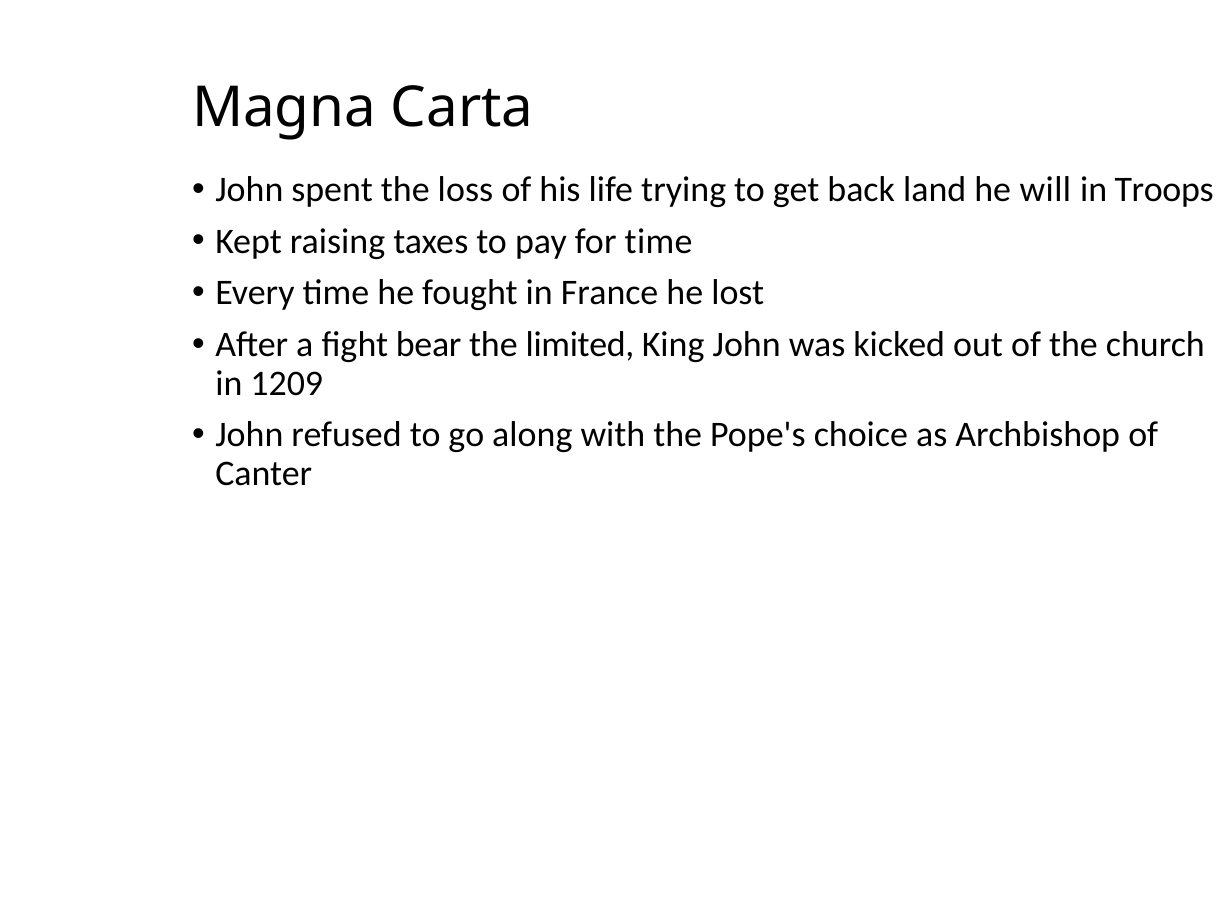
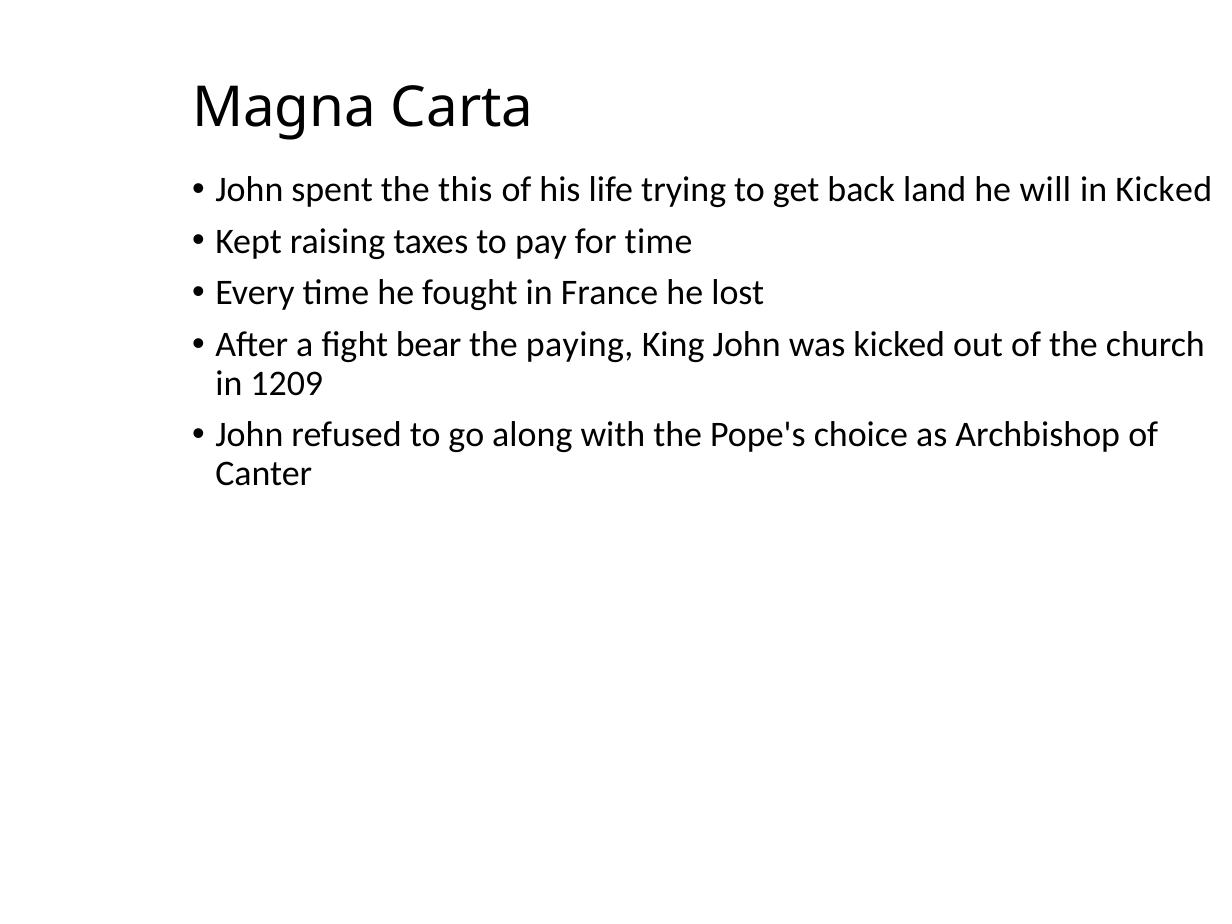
loss: loss -> this (465, 190)
in Troops: Troops -> Kicked (1164, 190)
limited: limited -> paying (580, 345)
